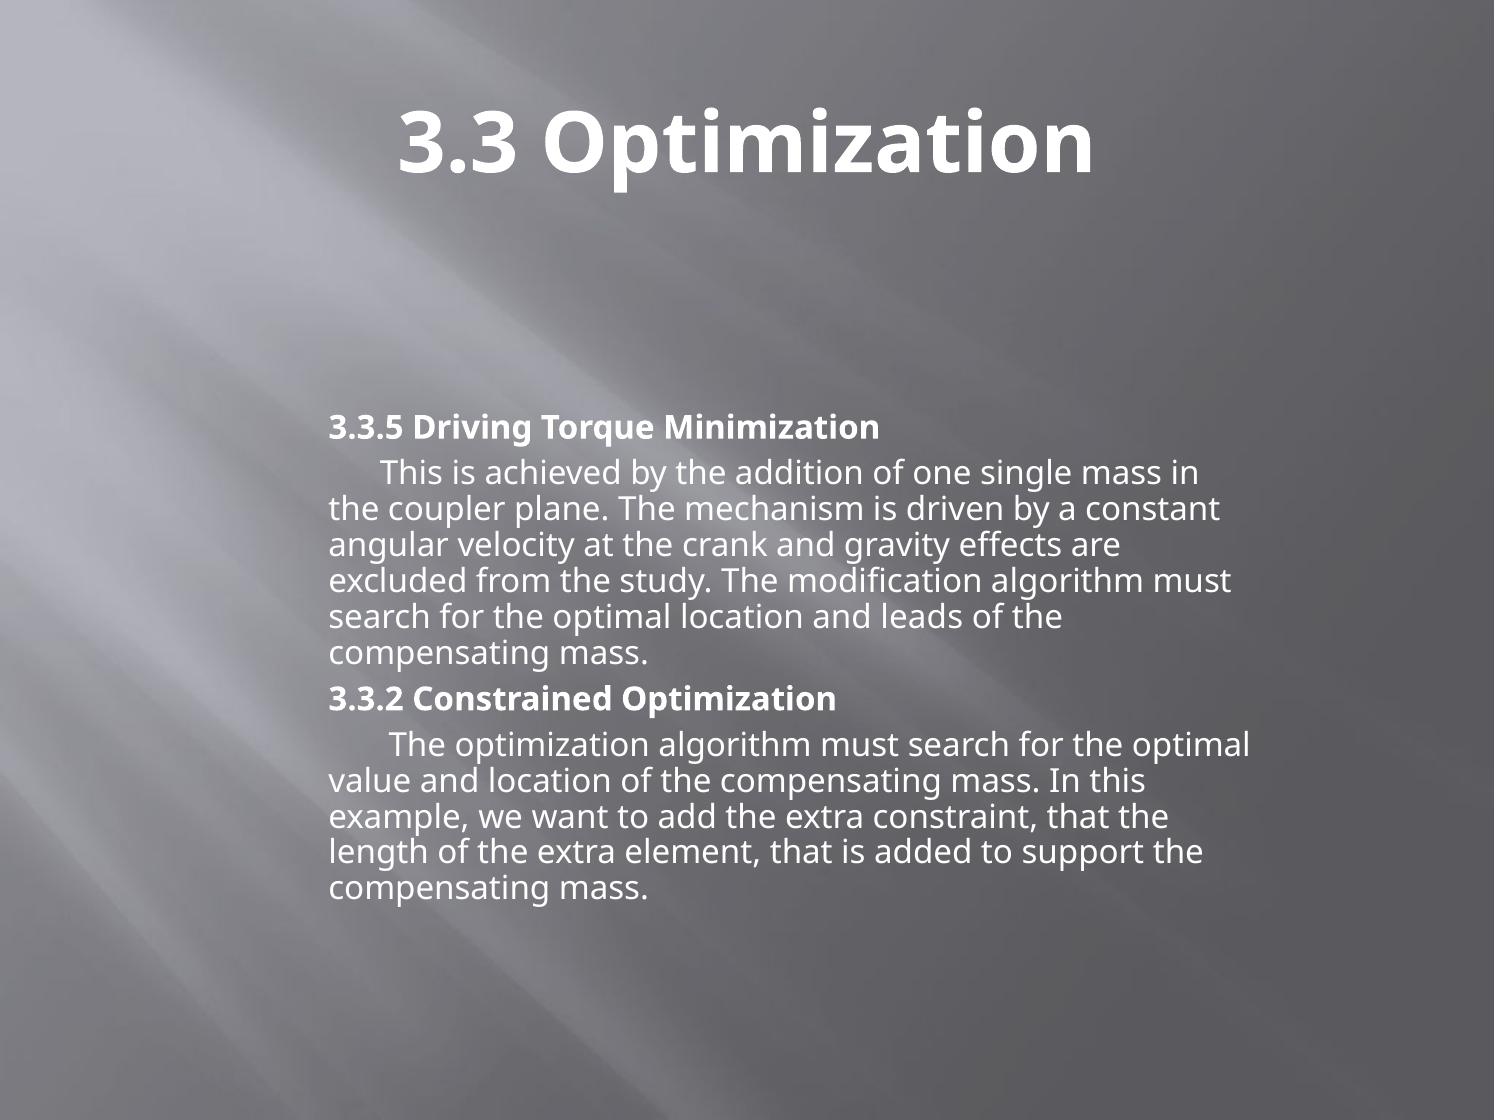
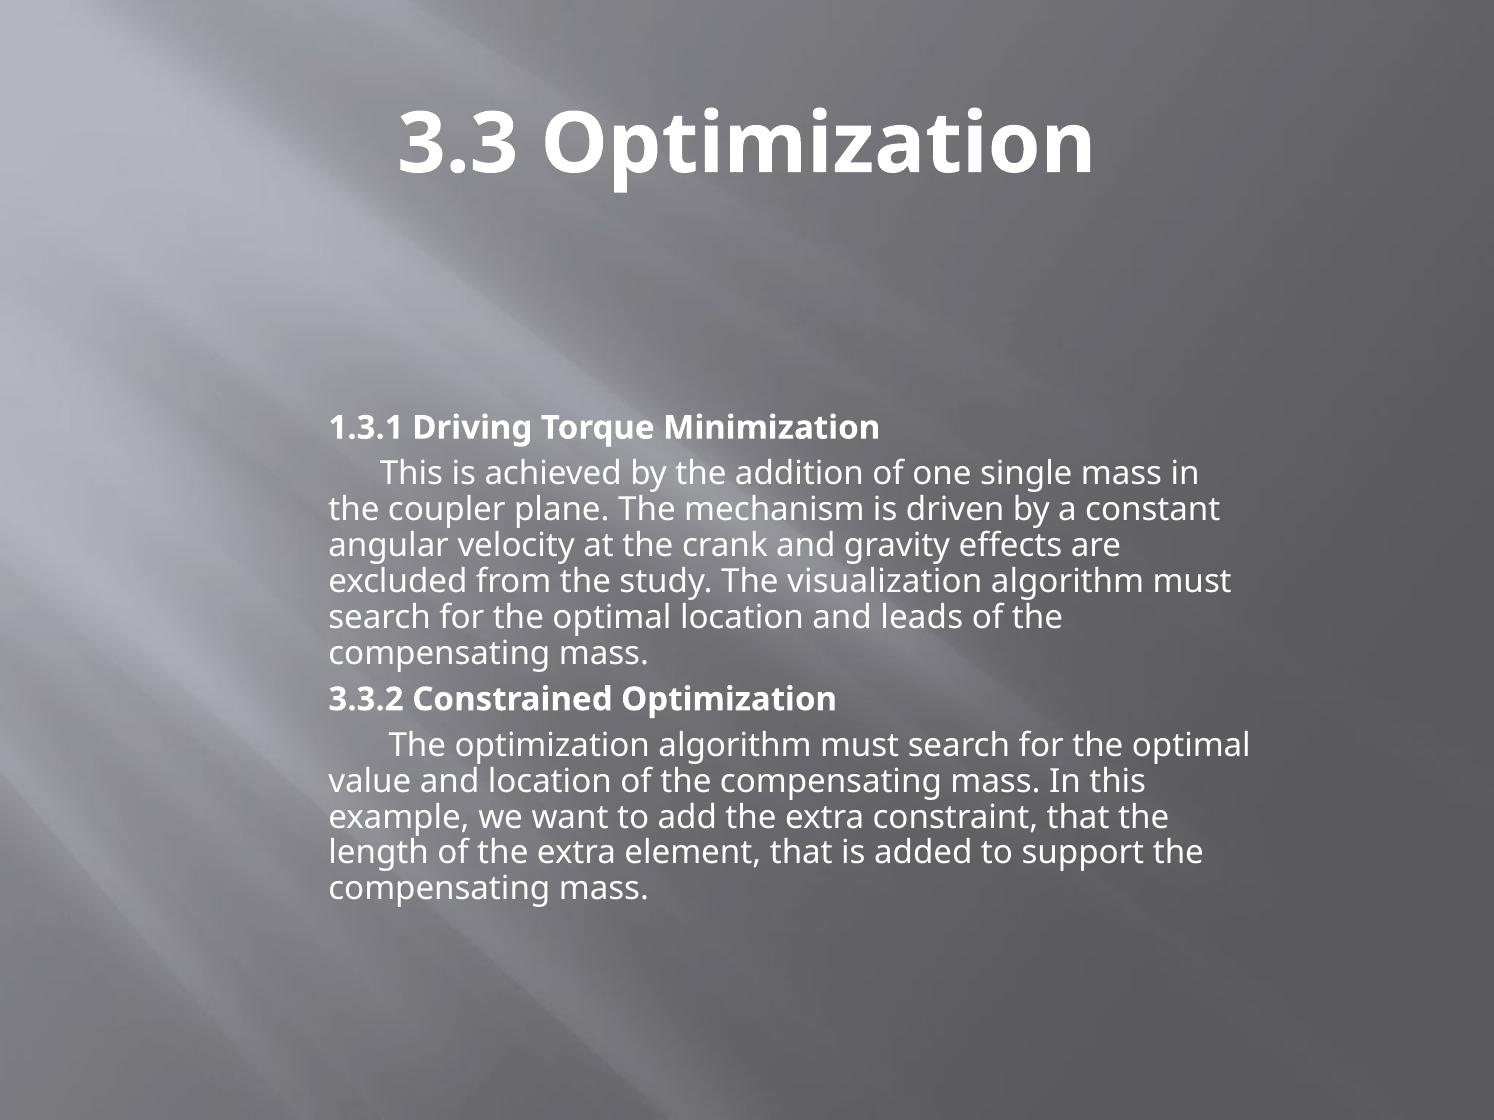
3.3.5: 3.3.5 -> 1.3.1 (366, 428)
modification: modification -> visualization (885, 582)
